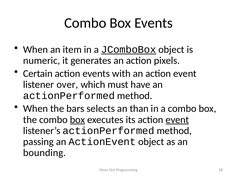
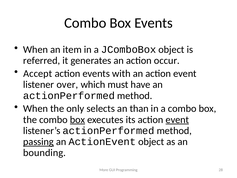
JComboBox underline: present -> none (129, 49)
numeric: numeric -> referred (42, 61)
pixels: pixels -> occur (167, 61)
Certain: Certain -> Accept (38, 73)
bars: bars -> only (75, 108)
passing underline: none -> present (38, 142)
